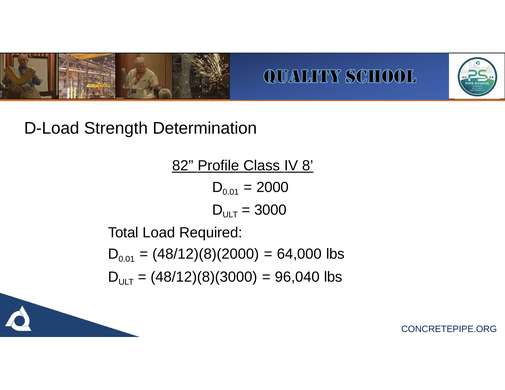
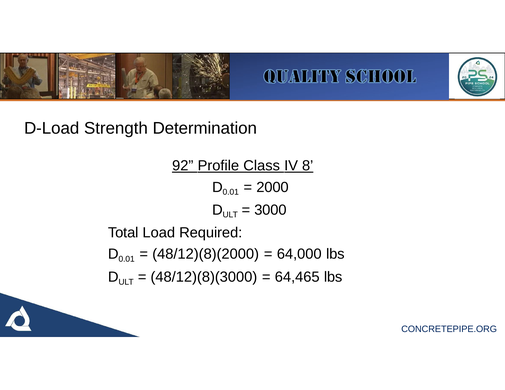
82: 82 -> 92 (183, 166)
96,040: 96,040 -> 64,465 (297, 277)
